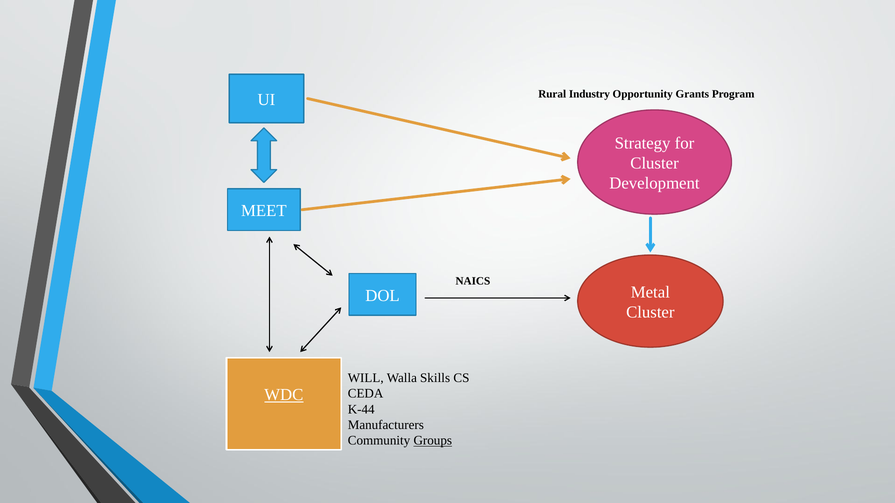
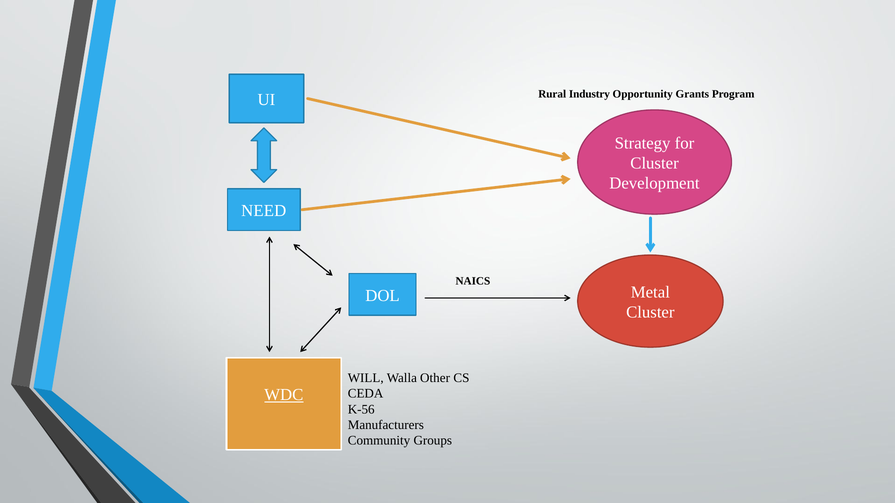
MEET: MEET -> NEED (264, 211)
Skills: Skills -> Other (435, 378)
K-44: K-44 -> K-56 (361, 410)
Groups underline: present -> none (433, 441)
